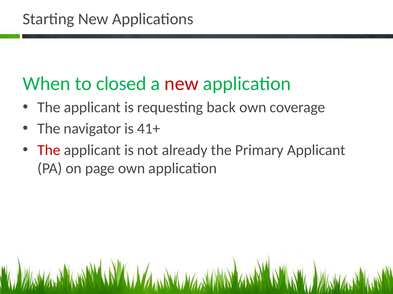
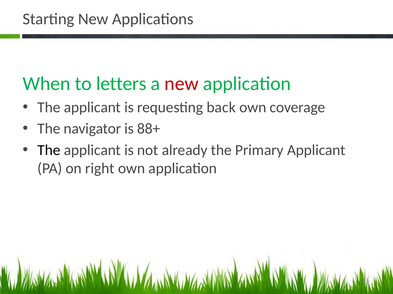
closed: closed -> letters (121, 84)
41+: 41+ -> 88+ (149, 129)
The colour: red -> black (49, 150)
page: page -> right (100, 169)
